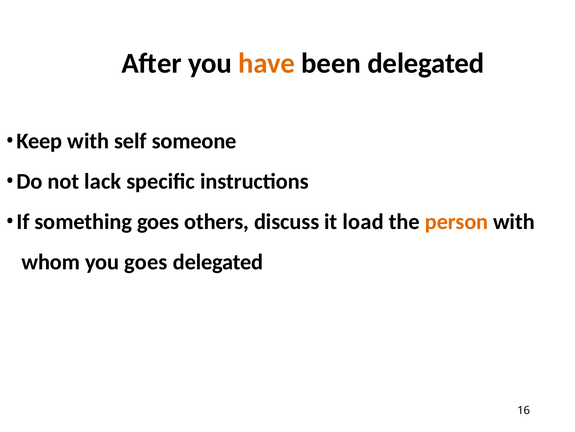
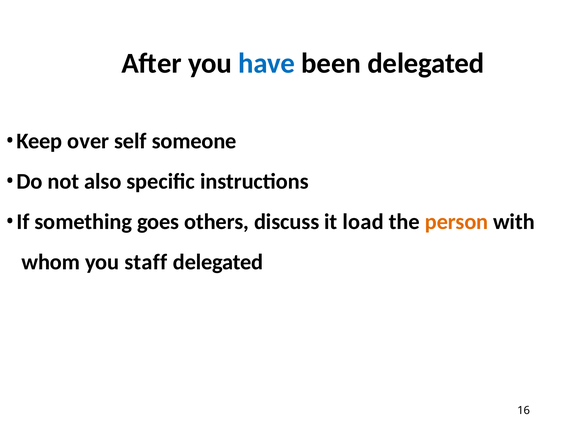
have colour: orange -> blue (267, 63)
Keep with: with -> over (88, 141)
lack: lack -> also (103, 181)
you goes: goes -> staff (146, 262)
